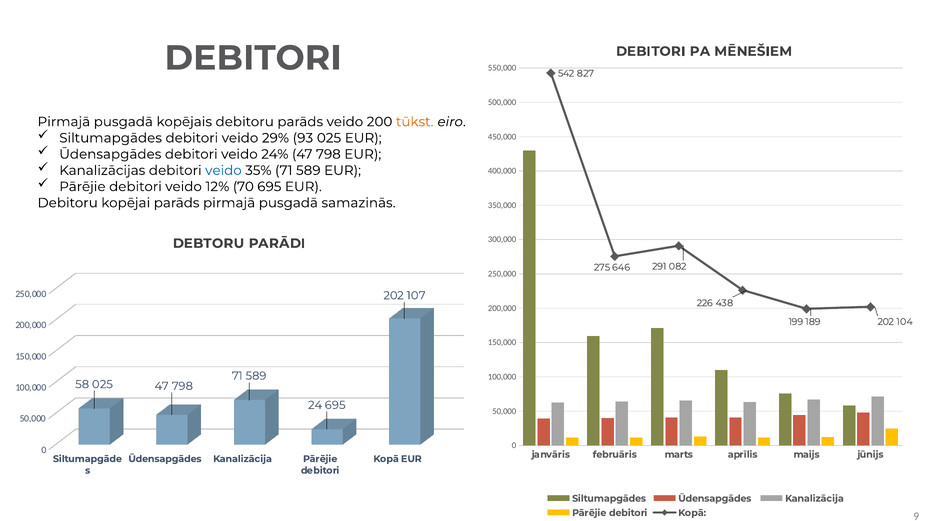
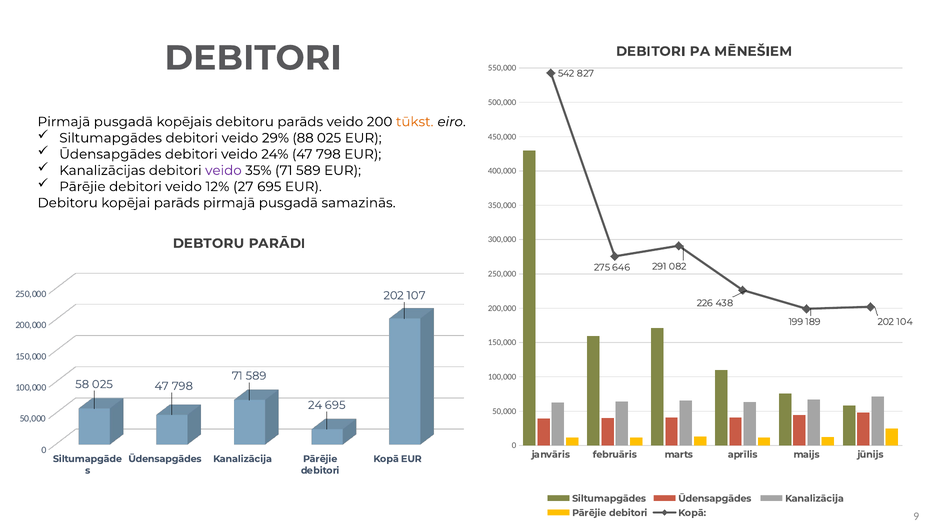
93: 93 -> 88 (303, 138)
veido colour: blue -> purple (223, 170)
70: 70 -> 27 (243, 187)
